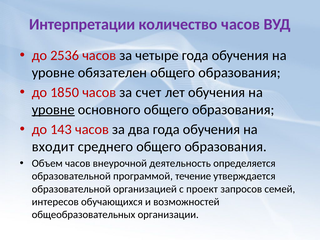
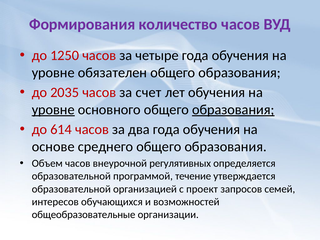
Интерпретации: Интерпретации -> Формирования (82, 24)
2536: 2536 -> 1250 (65, 56)
1850: 1850 -> 2035 (65, 93)
образования underline: none -> present (233, 110)
143: 143 -> 614 (61, 130)
входит: входит -> основе (53, 147)
деятельность: деятельность -> регулятивных (180, 163)
общеобразовательных: общеобразовательных -> общеобразовательные (84, 215)
